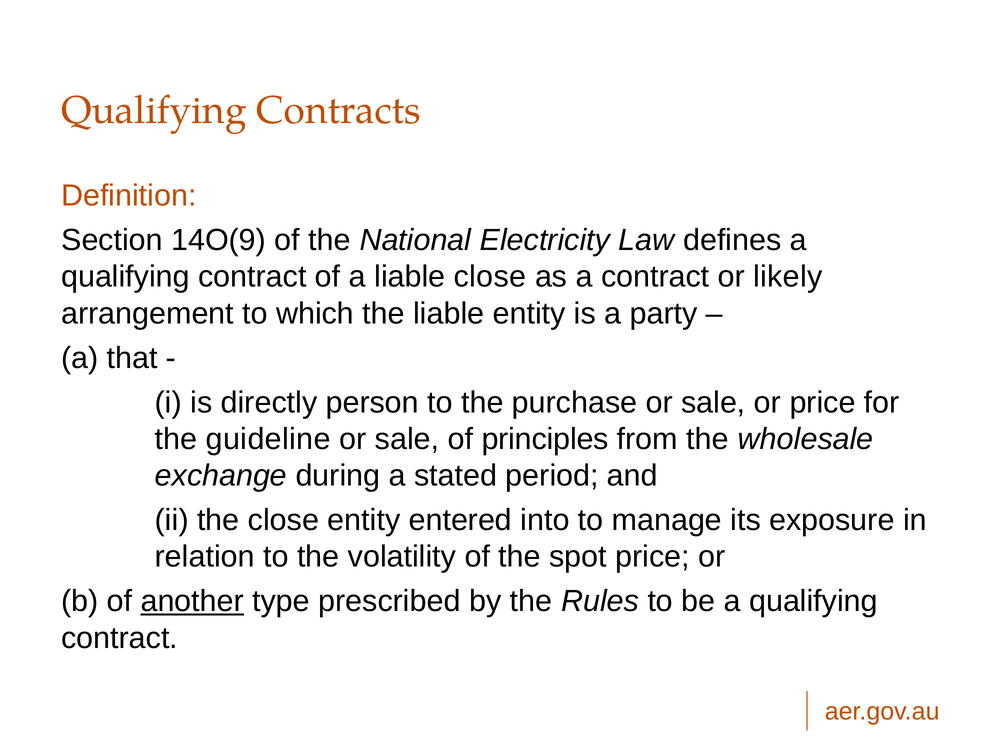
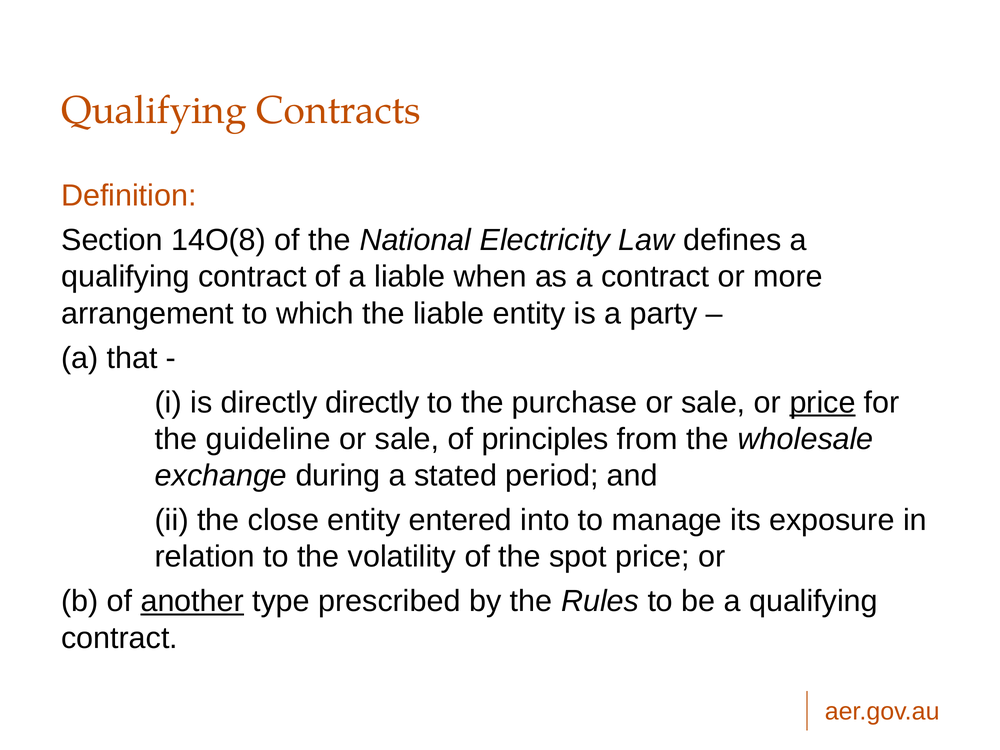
14O(9: 14O(9 -> 14O(8 (219, 240)
liable close: close -> when (490, 277)
likely: likely -> more (788, 277)
directly person: person -> directly (372, 402)
price underline: none -> present (823, 402)
